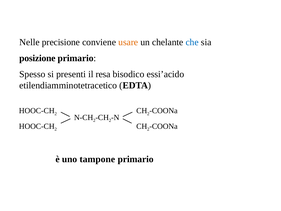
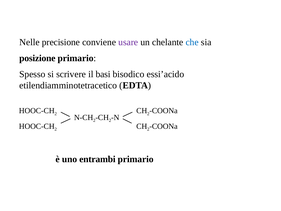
usare colour: orange -> purple (128, 42)
presenti: presenti -> scrivere (71, 74)
resa: resa -> basi (103, 74)
tampone: tampone -> entrambi (97, 159)
